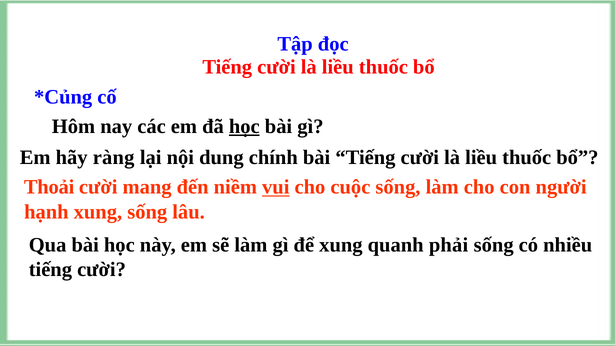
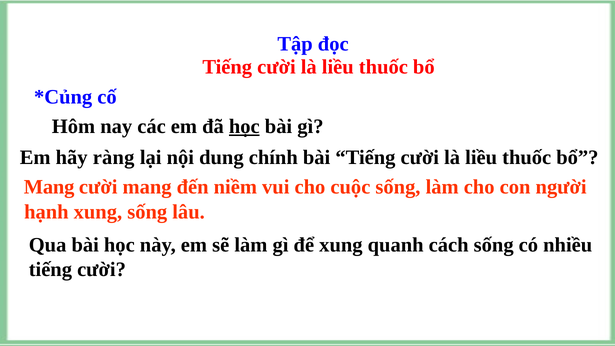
Thoải: Thoải -> Mang (49, 187)
vui underline: present -> none (276, 187)
phải: phải -> cách (449, 245)
